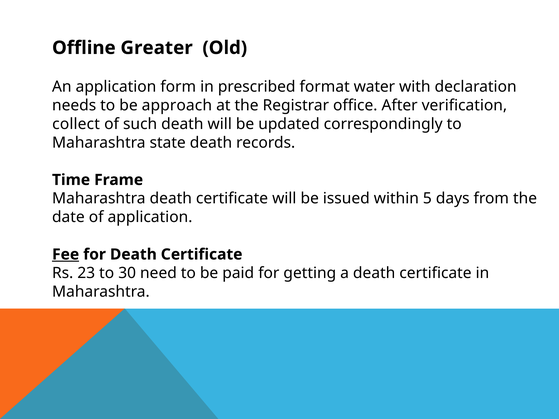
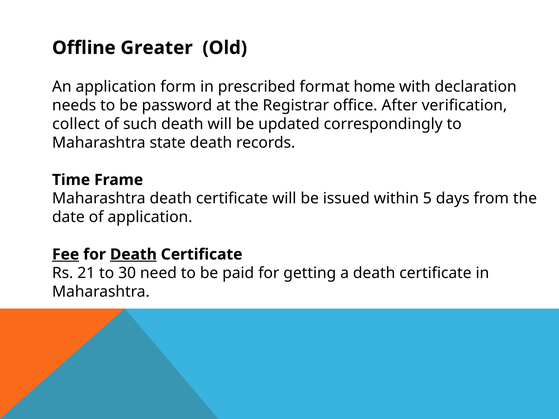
water: water -> home (374, 87)
approach: approach -> password (177, 105)
Death underline: none -> present (133, 255)
23: 23 -> 21 (86, 273)
